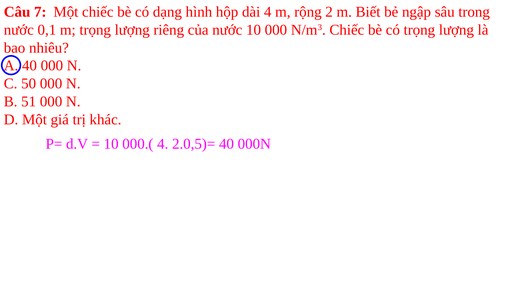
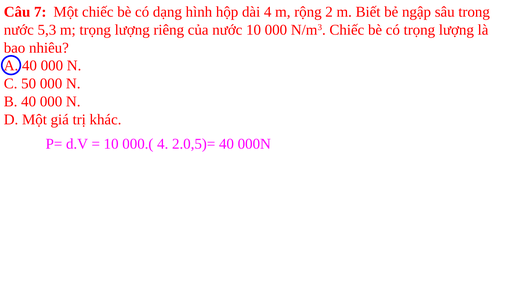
0,1: 0,1 -> 5,3 (47, 30)
B 51: 51 -> 40 (29, 102)
